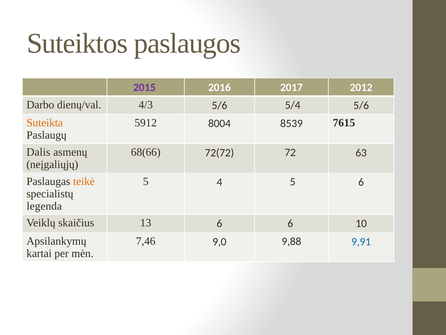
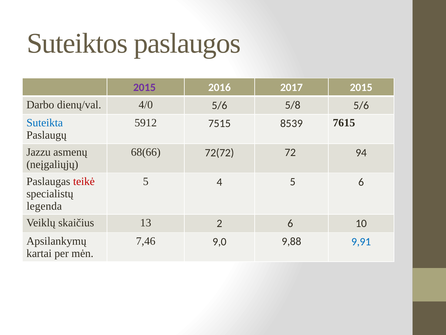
2017 2012: 2012 -> 2015 (361, 87)
4/3: 4/3 -> 4/0 (146, 105)
5/4: 5/4 -> 5/8 (293, 105)
Suteikta colour: orange -> blue (45, 123)
8004: 8004 -> 7515 (219, 123)
Dalis: Dalis -> Jazzu (39, 152)
63: 63 -> 94 (361, 153)
teikė colour: orange -> red (84, 181)
13 6: 6 -> 2 (219, 223)
